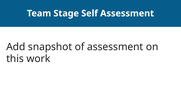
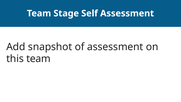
this work: work -> team (38, 59)
